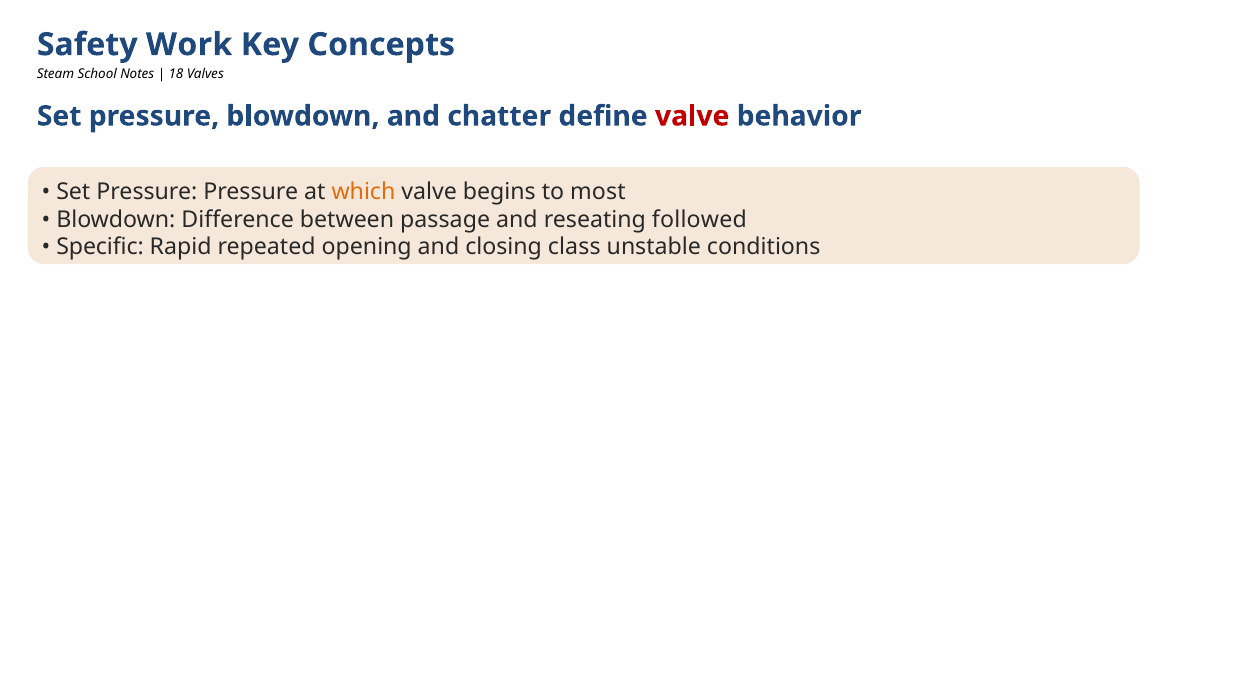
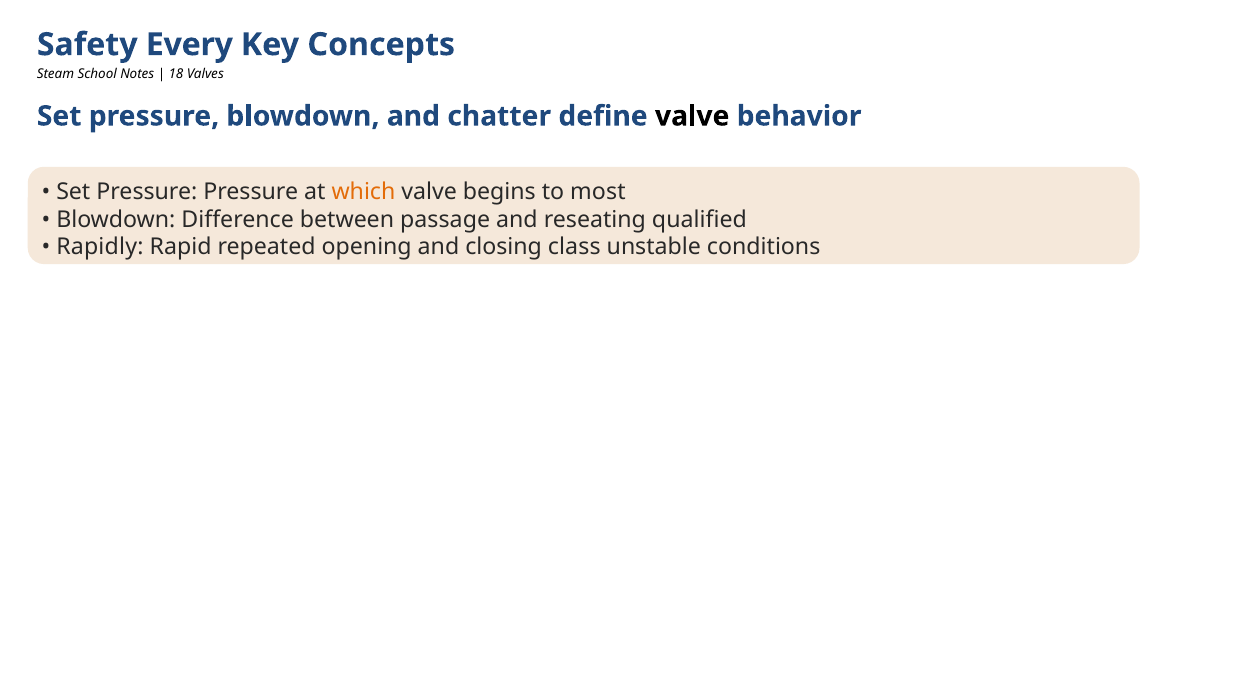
Work: Work -> Every (189, 45)
valve colour: red -> black (692, 116)
followed: followed -> qualified (699, 219)
Specific: Specific -> Rapidly (100, 247)
